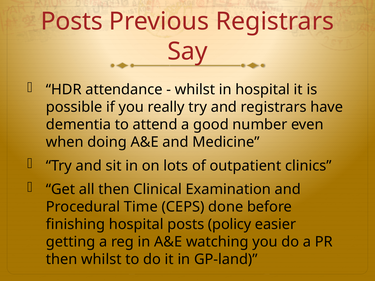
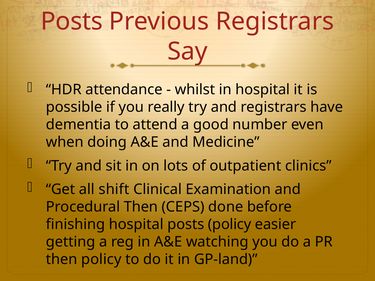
all then: then -> shift (114, 190)
Procedural Time: Time -> Then (141, 207)
then whilst: whilst -> policy (101, 259)
